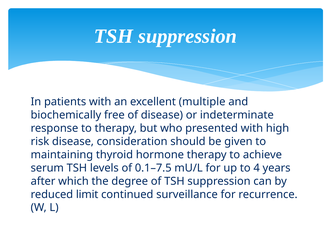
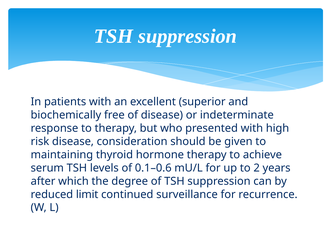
multiple: multiple -> superior (202, 102)
0.1–7.5: 0.1–7.5 -> 0.1–0.6 (153, 168)
4: 4 -> 2 (257, 168)
